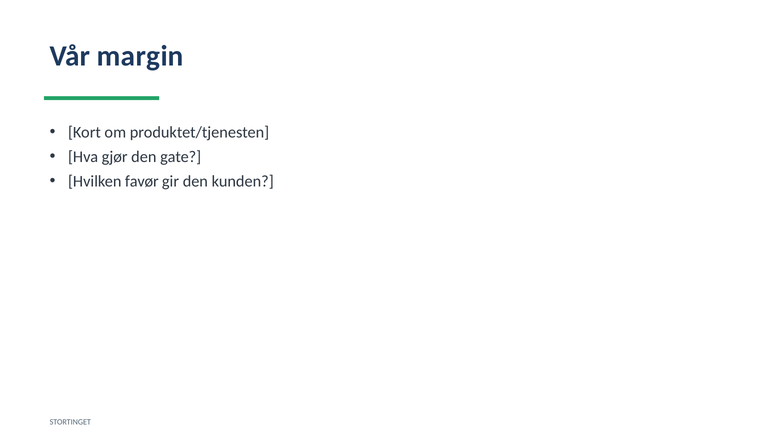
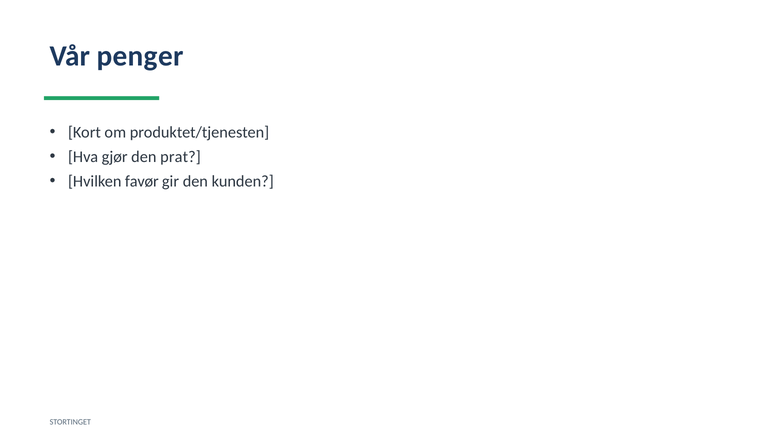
margin: margin -> penger (140, 56)
gate: gate -> prat (181, 157)
